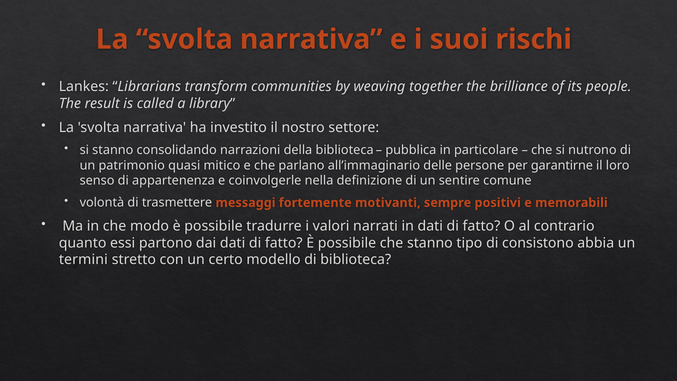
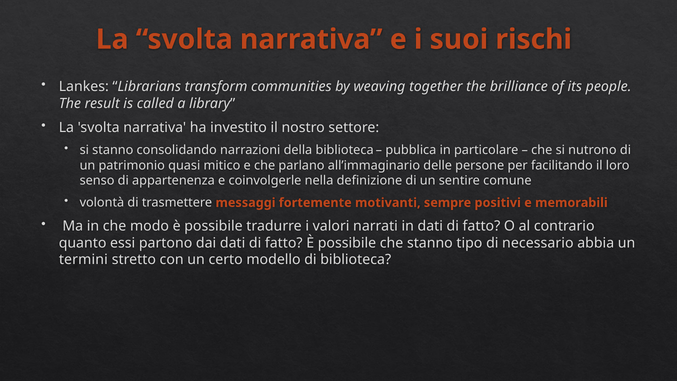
garantirne: garantirne -> facilitando (562, 165)
consistono: consistono -> necessario (538, 243)
